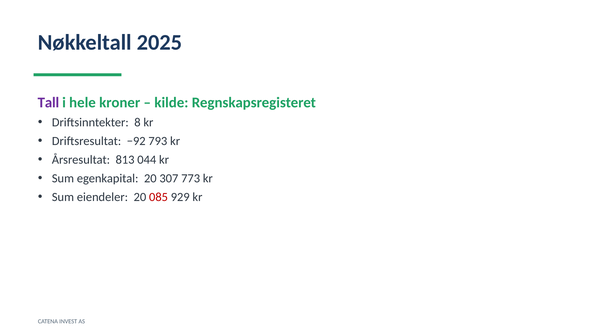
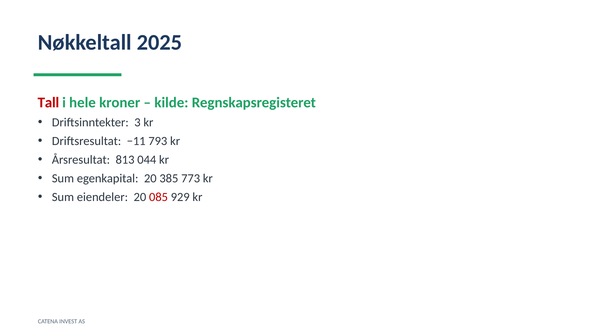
Tall colour: purple -> red (48, 103)
8: 8 -> 3 (137, 123)
−92: −92 -> −11 (136, 141)
307: 307 -> 385 (169, 178)
